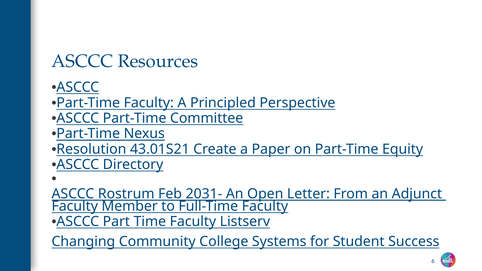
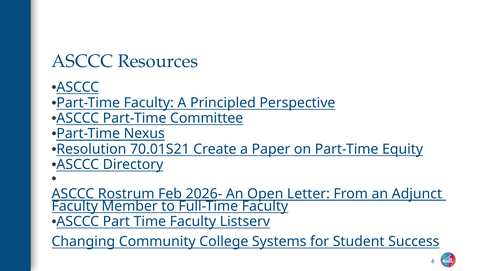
43.01S21: 43.01S21 -> 70.01S21 (160, 149)
2031-: 2031- -> 2026- (204, 194)
